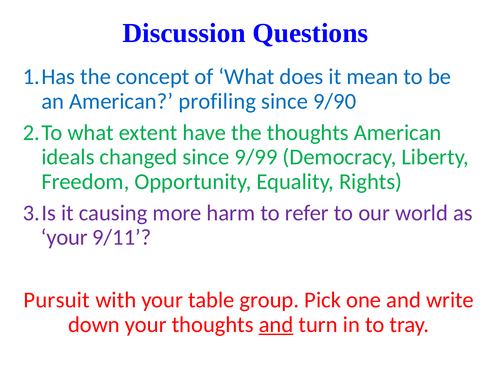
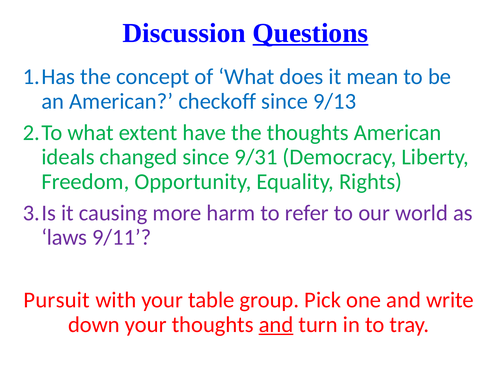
Questions underline: none -> present (310, 33)
profiling: profiling -> checkoff (217, 101)
9/90: 9/90 -> 9/13 (335, 101)
9/99: 9/99 -> 9/31 (256, 157)
your: your -> laws (64, 237)
